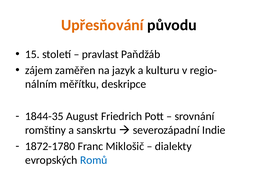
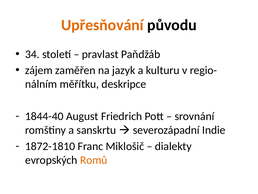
15: 15 -> 34 (32, 54)
1844-35: 1844-35 -> 1844-40 (44, 116)
1872-1780: 1872-1780 -> 1872-1810 (50, 146)
Romů colour: blue -> orange (94, 160)
